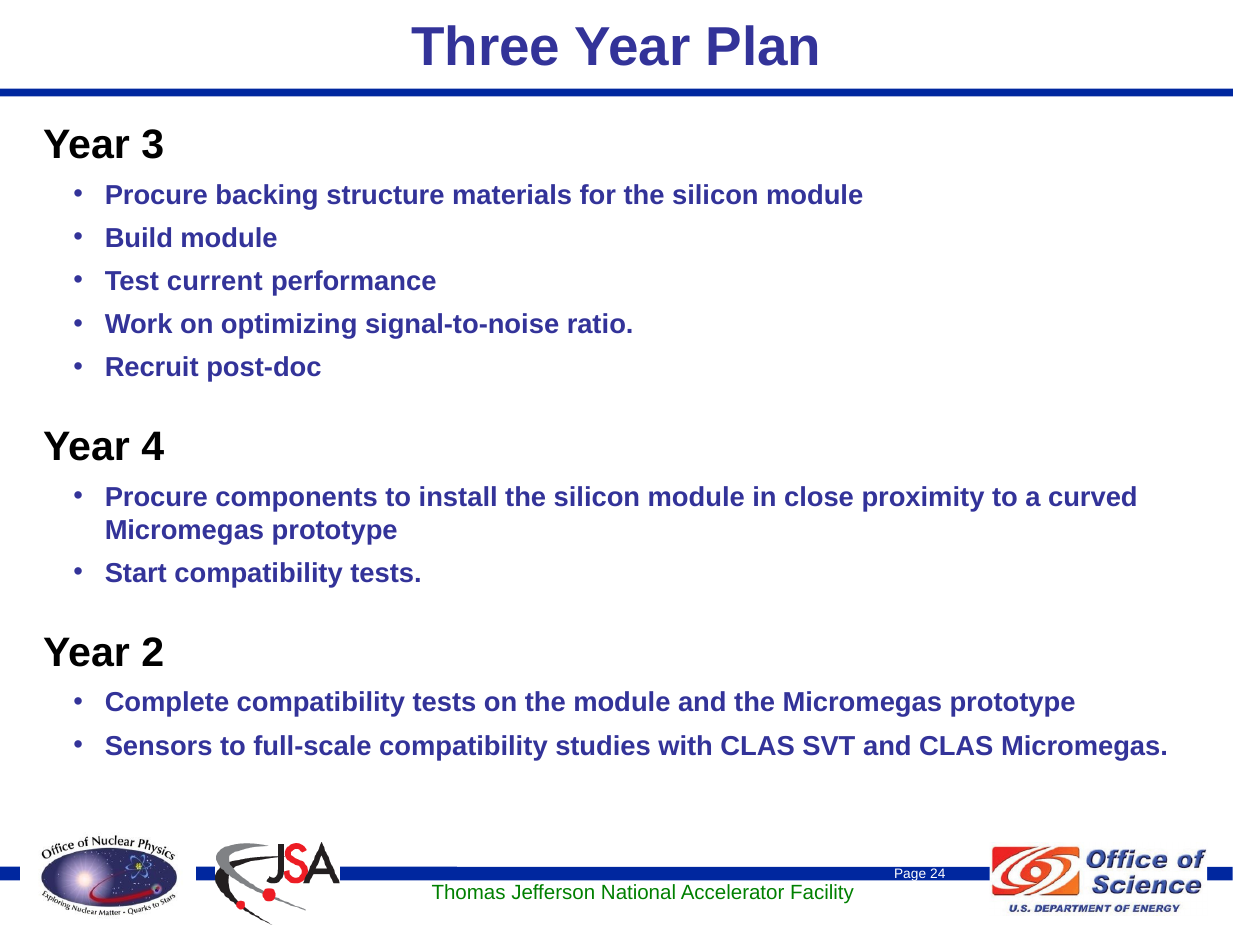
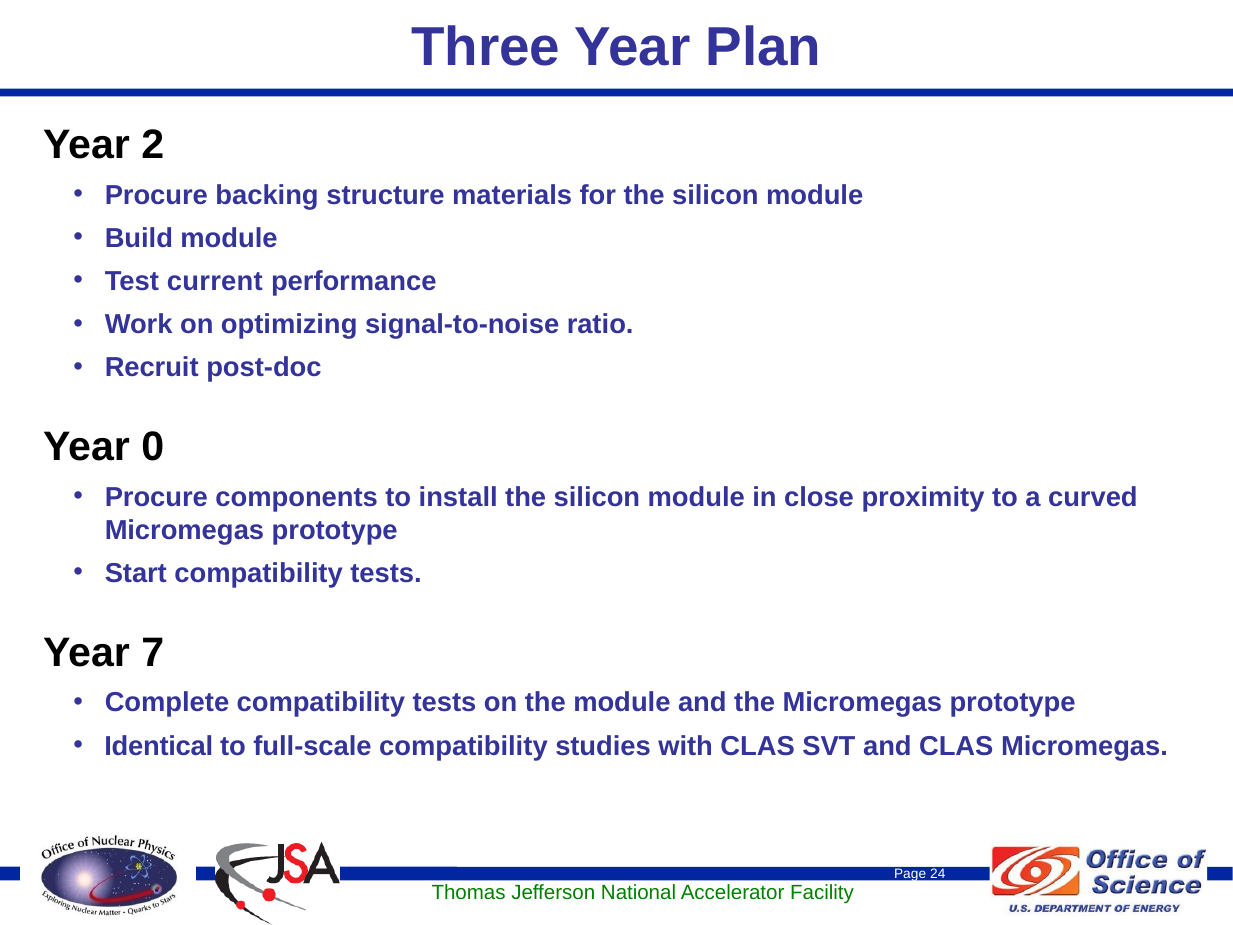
3: 3 -> 2 (153, 145)
4: 4 -> 0 (153, 447)
2: 2 -> 7 (153, 652)
Sensors: Sensors -> Identical (159, 746)
